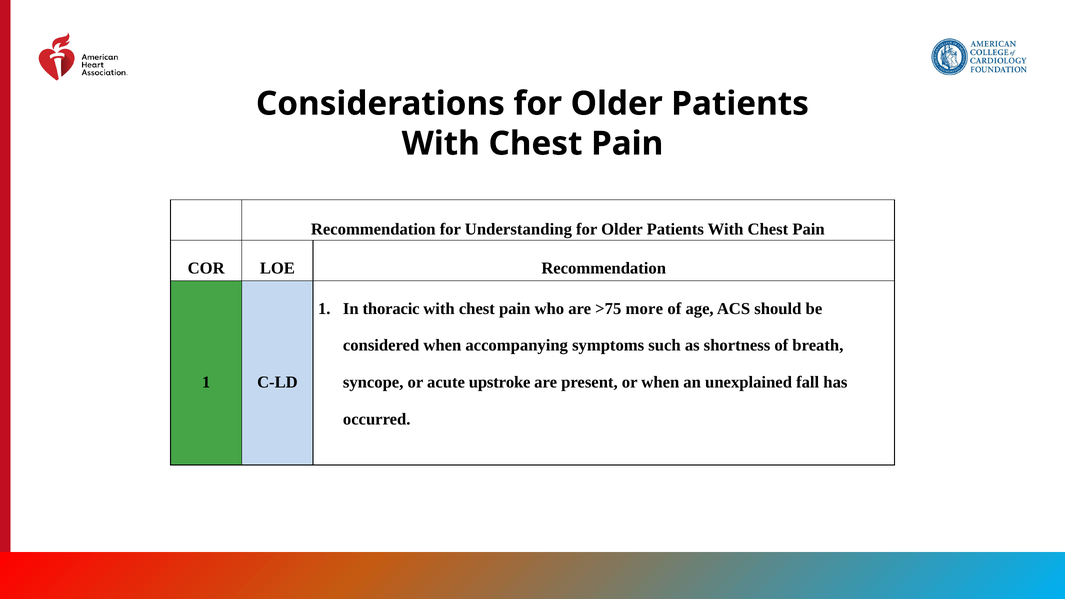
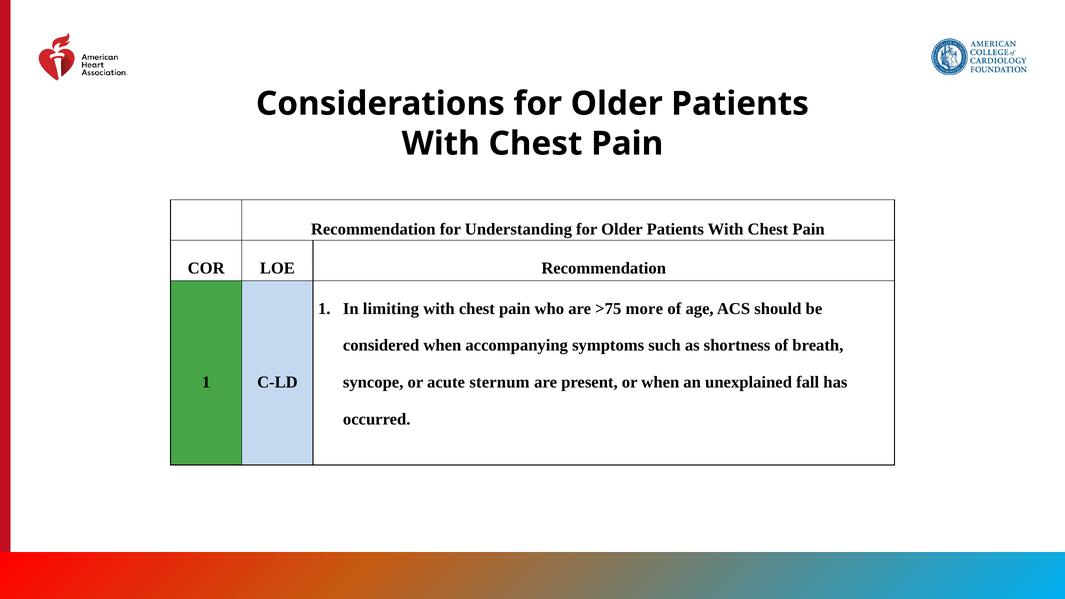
thoracic: thoracic -> limiting (391, 309)
upstroke: upstroke -> sternum (499, 382)
